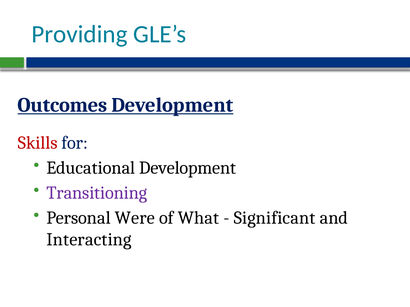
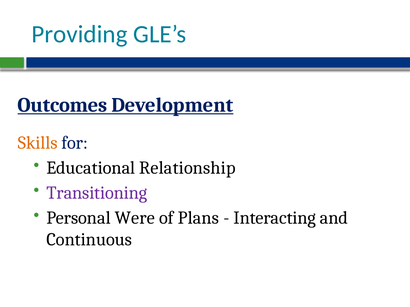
Skills colour: red -> orange (38, 143)
Educational Development: Development -> Relationship (187, 168)
What: What -> Plans (199, 218)
Significant: Significant -> Interacting (275, 218)
Interacting: Interacting -> Continuous (89, 240)
